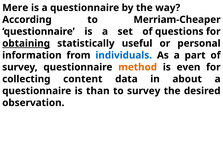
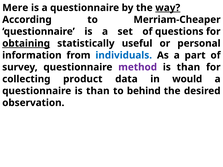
way underline: none -> present (168, 8)
method colour: orange -> purple (138, 67)
even: even -> than (188, 67)
content: content -> product (83, 79)
about: about -> would (187, 79)
to survey: survey -> behind (144, 91)
